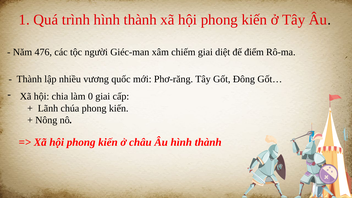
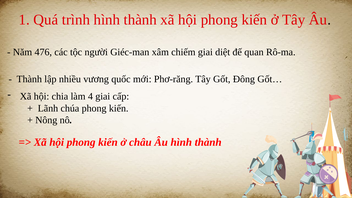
điểm: điểm -> quan (254, 52)
0: 0 -> 4 (90, 96)
